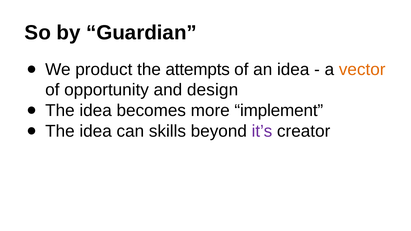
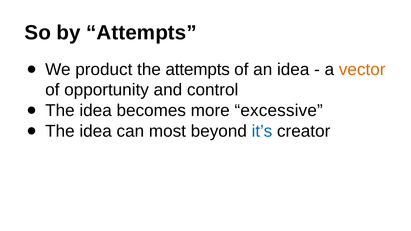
by Guardian: Guardian -> Attempts (141, 33)
design: design -> control (213, 90)
implement: implement -> excessive (279, 111)
skills: skills -> most (167, 131)
it’s colour: purple -> blue (262, 131)
